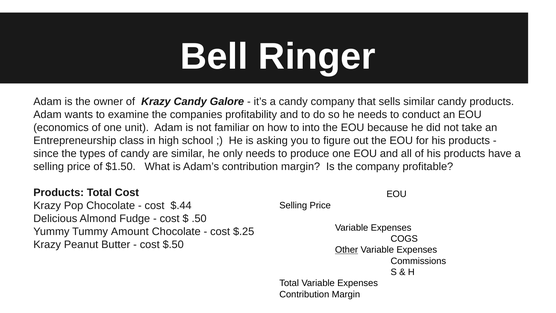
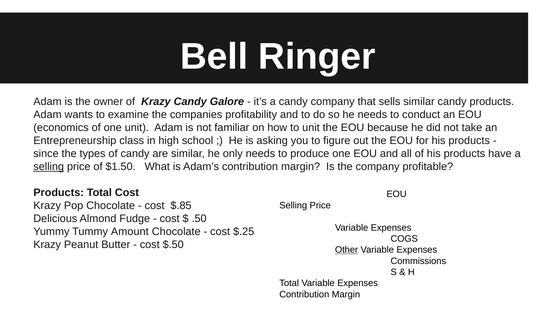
to into: into -> unit (311, 128)
selling underline: none -> present (49, 167)
$.44: $.44 -> $.85 (181, 205)
